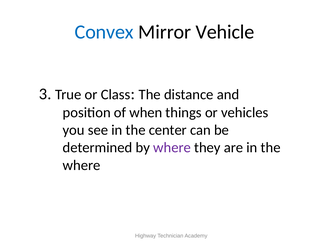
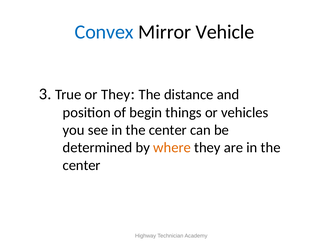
or Class: Class -> They (116, 94)
when: when -> begin (146, 112)
where colour: purple -> orange (172, 148)
where: where -> center (82, 165)
